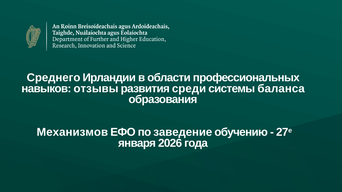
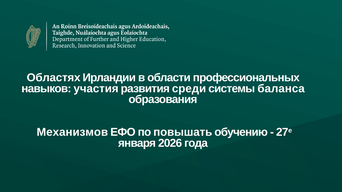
Среднего: Среднего -> Областях (54, 78)
отзывы: отзывы -> участия (96, 89)
заведение: заведение -> повышать (183, 132)
